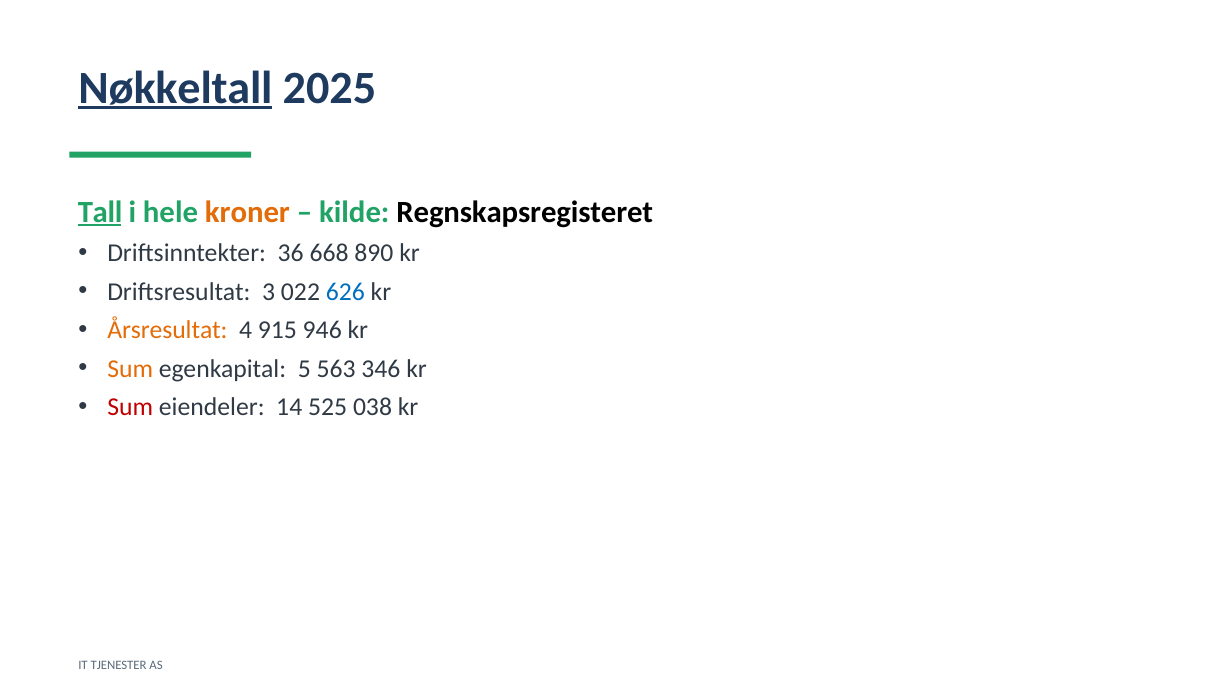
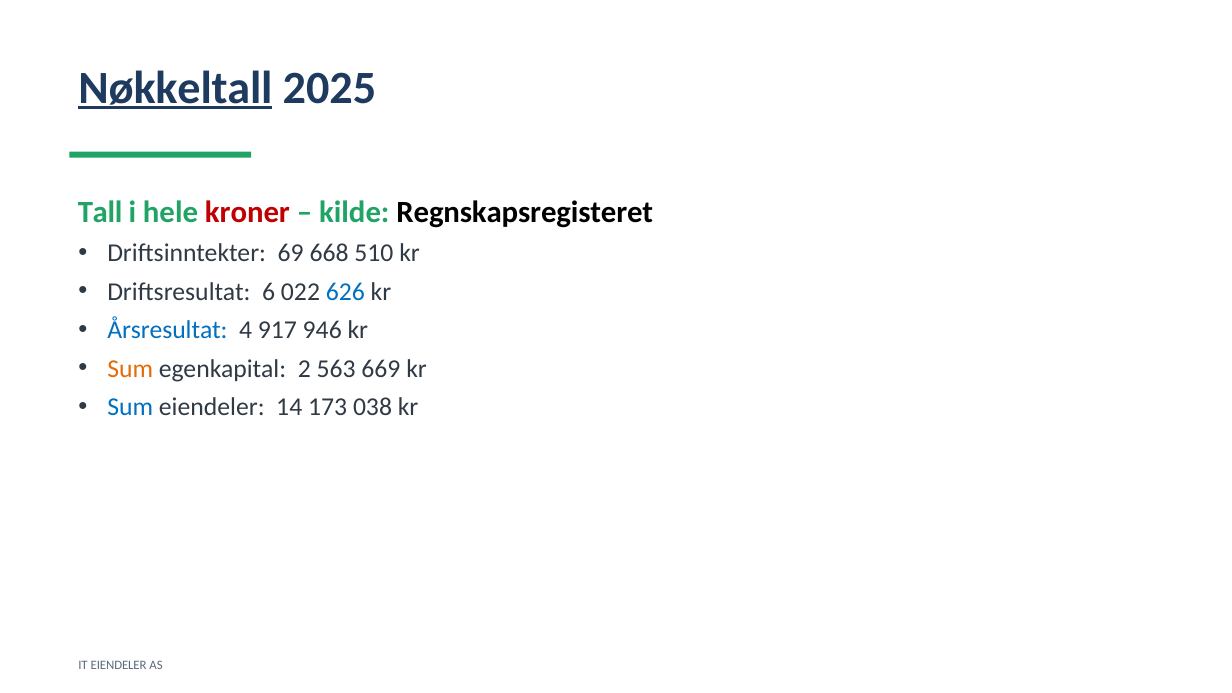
Tall underline: present -> none (100, 212)
kroner colour: orange -> red (247, 212)
36: 36 -> 69 (291, 253)
890: 890 -> 510 (374, 253)
3: 3 -> 6 (269, 292)
Årsresultat colour: orange -> blue (167, 330)
915: 915 -> 917 (277, 330)
5: 5 -> 2 (304, 369)
346: 346 -> 669 (381, 369)
Sum colour: red -> blue (130, 407)
525: 525 -> 173 (328, 407)
IT TJENESTER: TJENESTER -> EIENDELER (119, 665)
